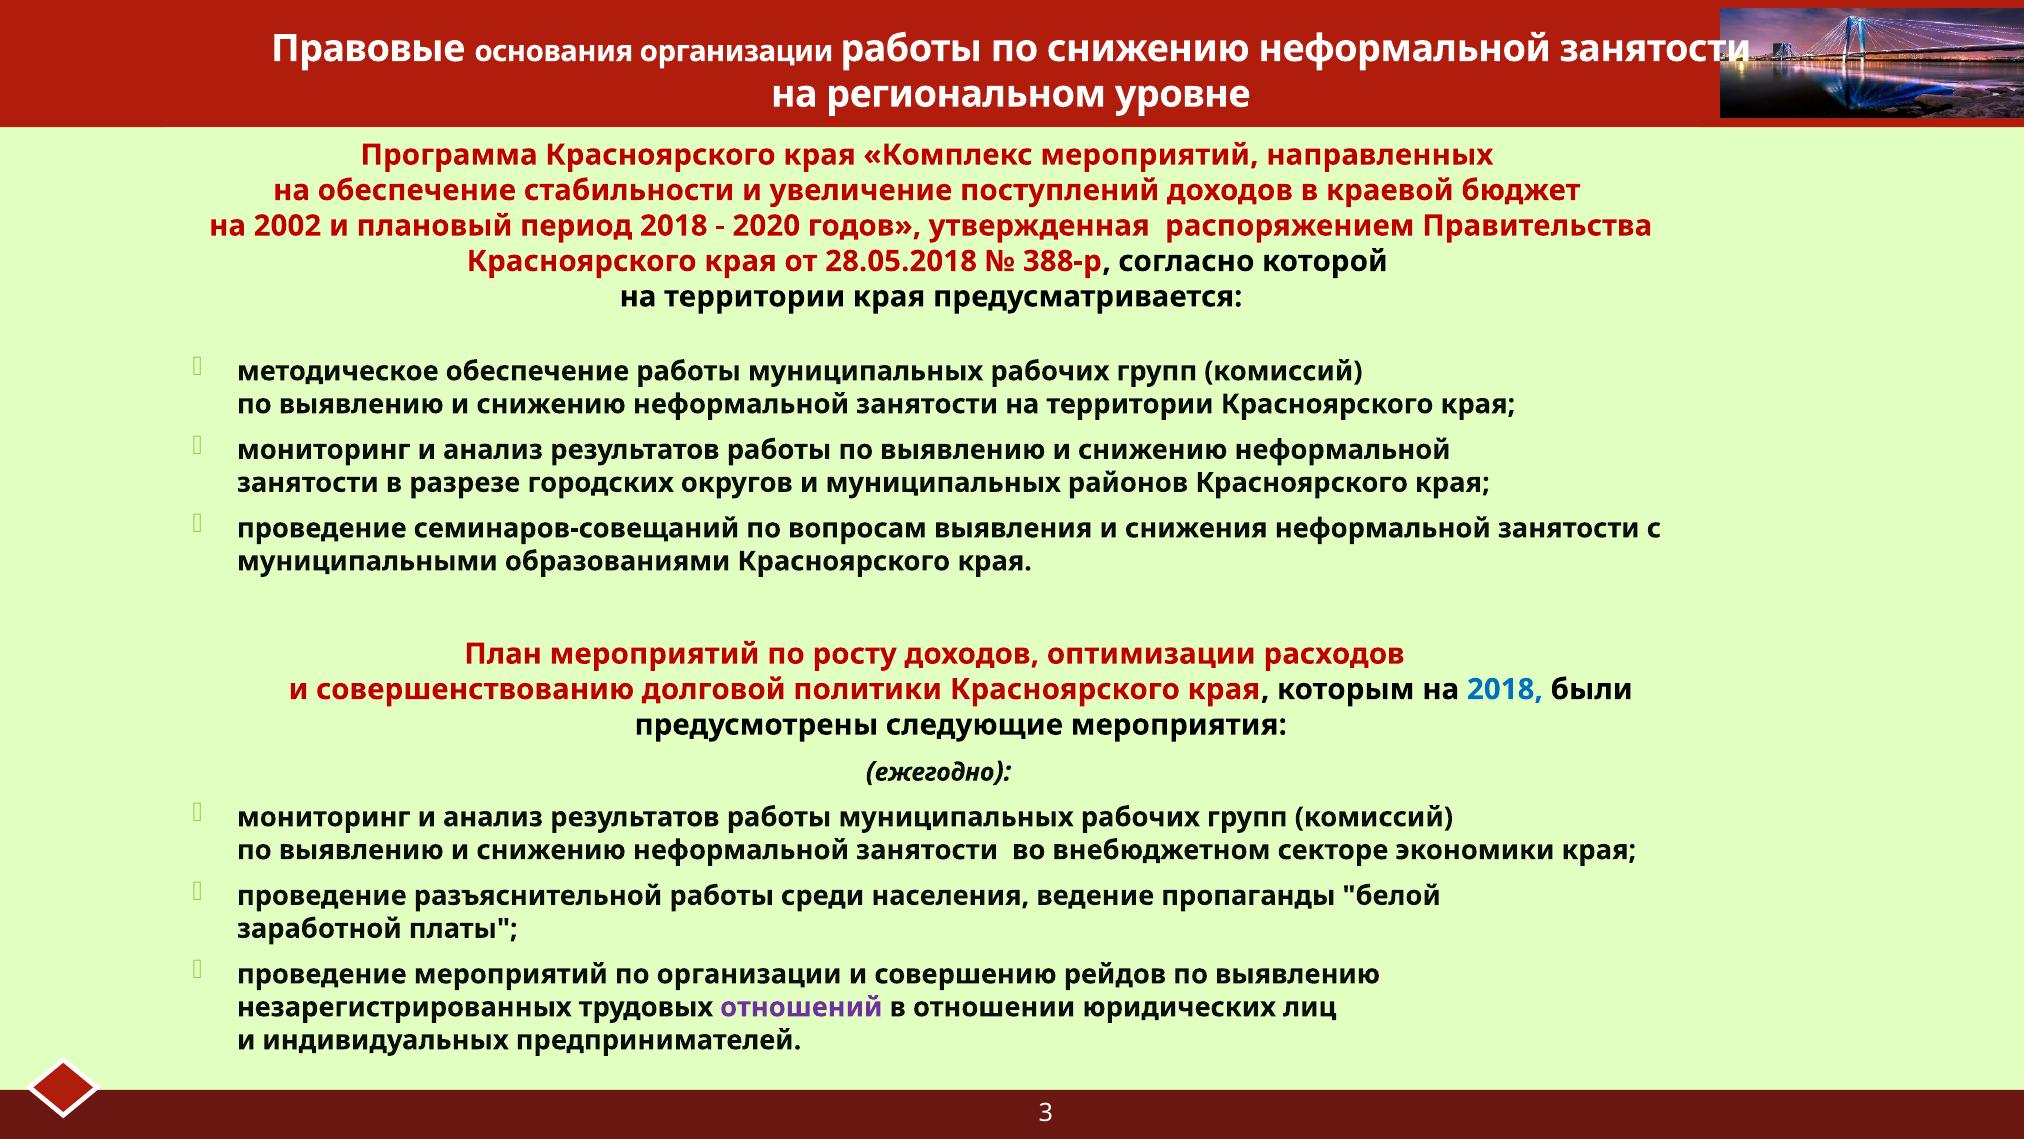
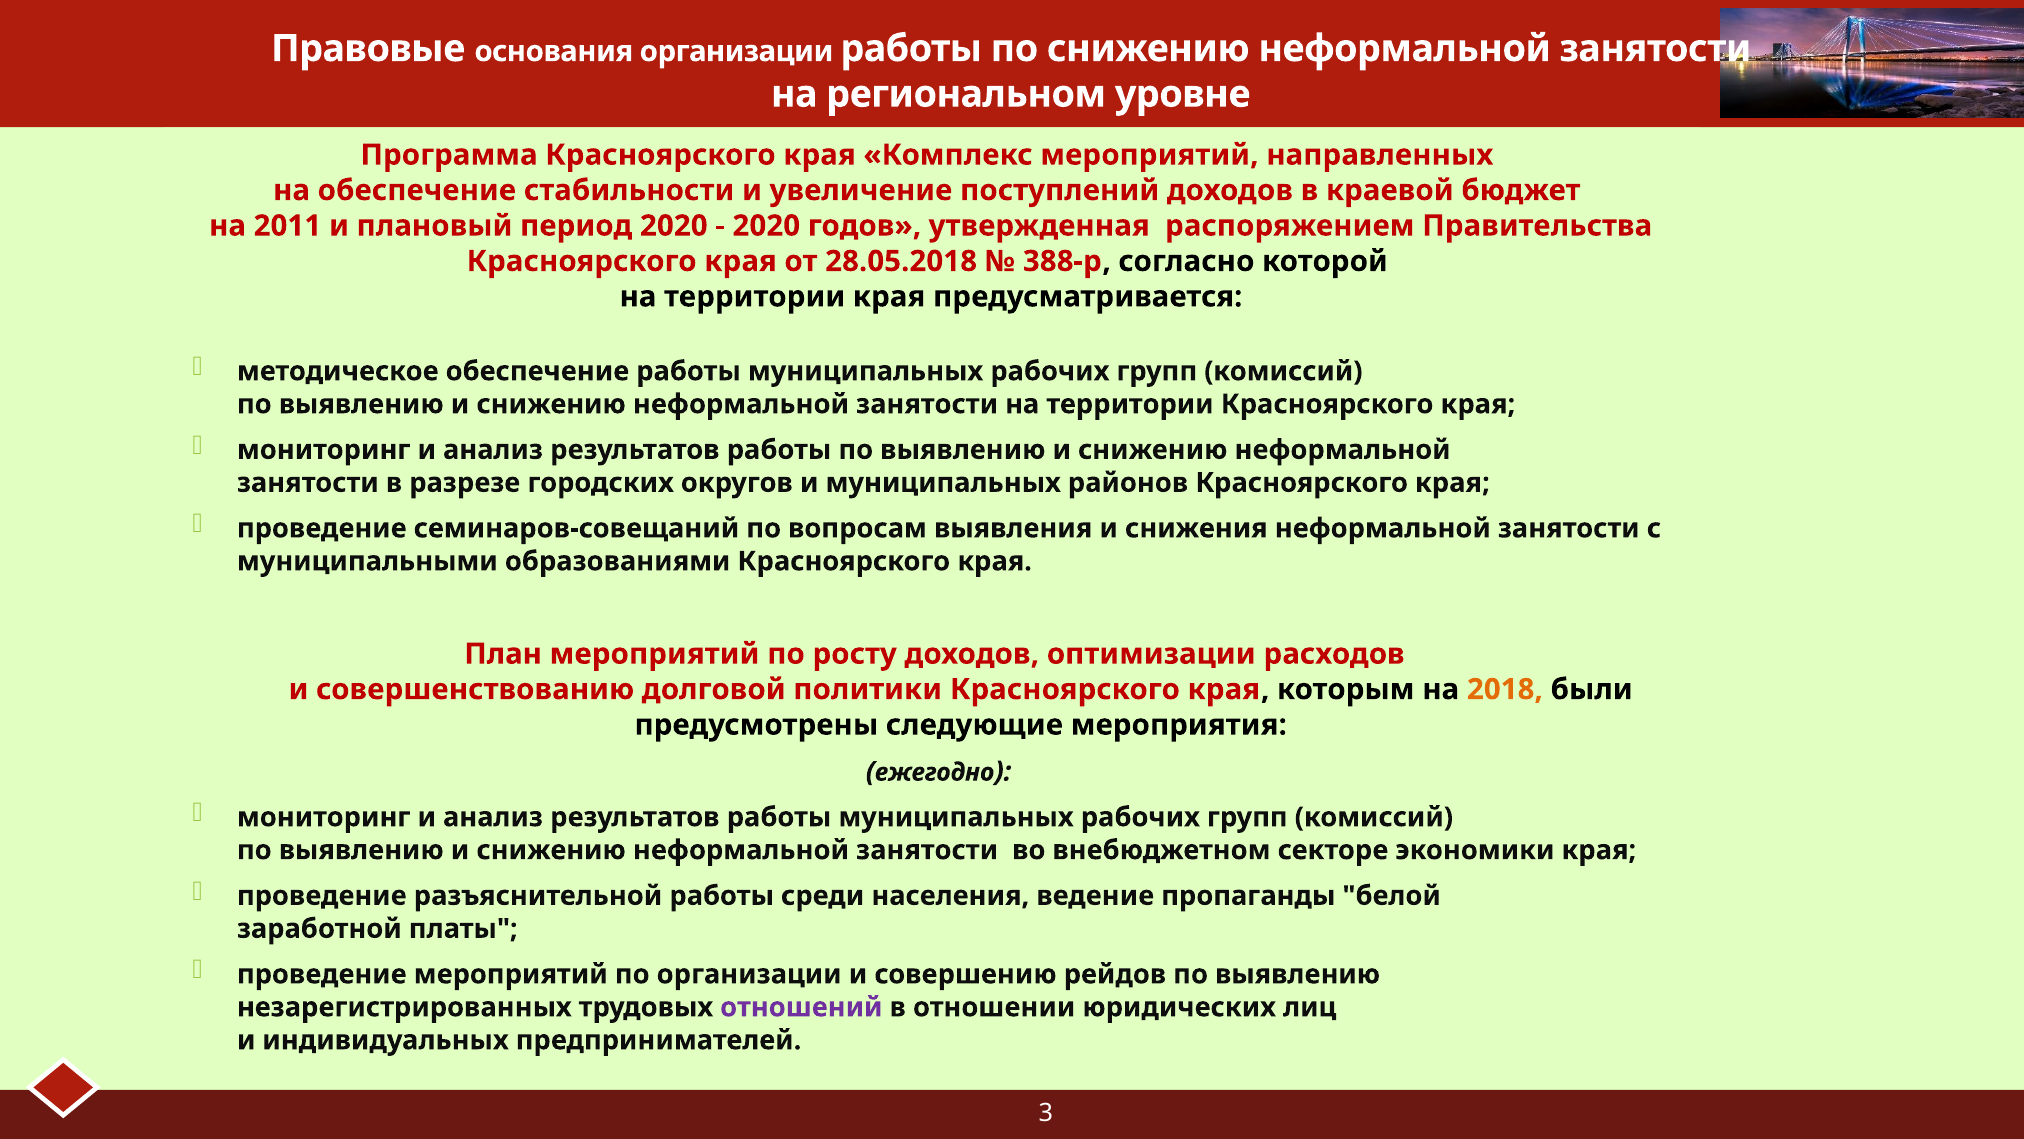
2002: 2002 -> 2011 (287, 226)
период 2018: 2018 -> 2020 (674, 226)
2018 colour: blue -> orange (1505, 689)
